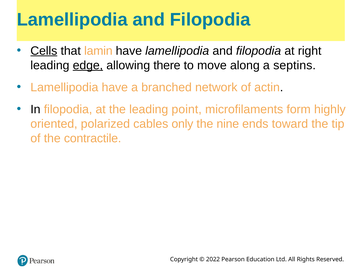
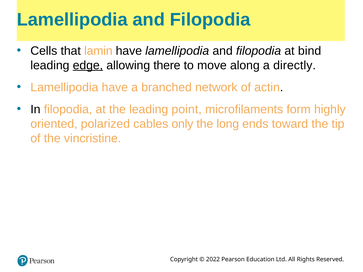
Cells underline: present -> none (44, 51)
right: right -> bind (310, 51)
septins: septins -> directly (295, 65)
nine: nine -> long (228, 124)
contractile: contractile -> vincristine (93, 139)
